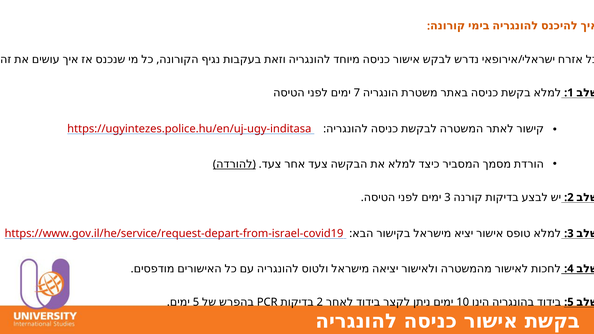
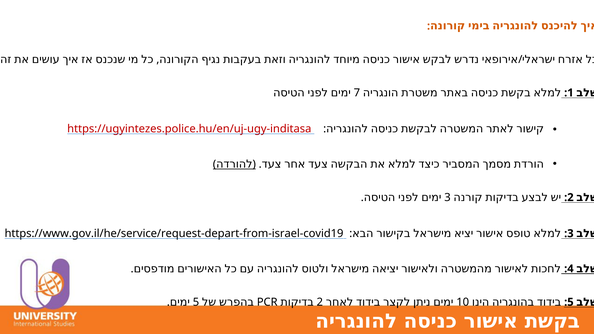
https://www.gov.il/he/service/request-depart-from-israel-covid19 colour: red -> black (174, 234)
